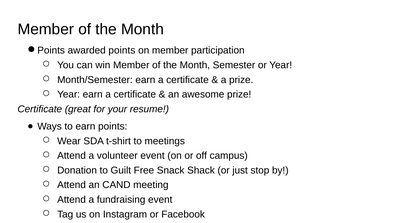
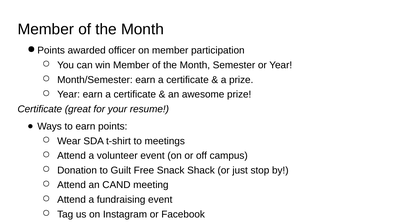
awarded points: points -> officer (122, 51)
